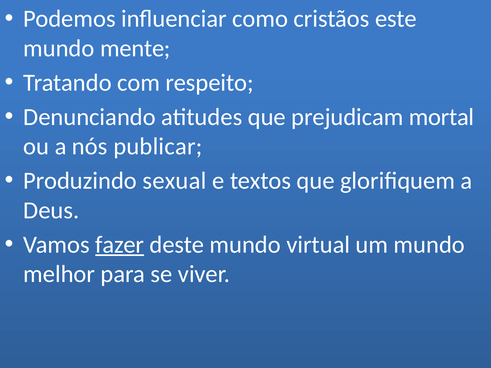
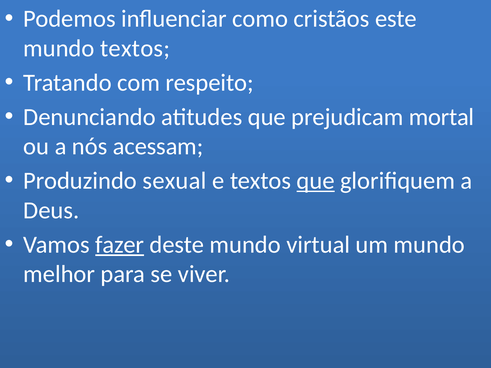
mundo mente: mente -> textos (135, 48)
publicar: publicar -> acessam (158, 147)
que underline: none -> present (316, 181)
